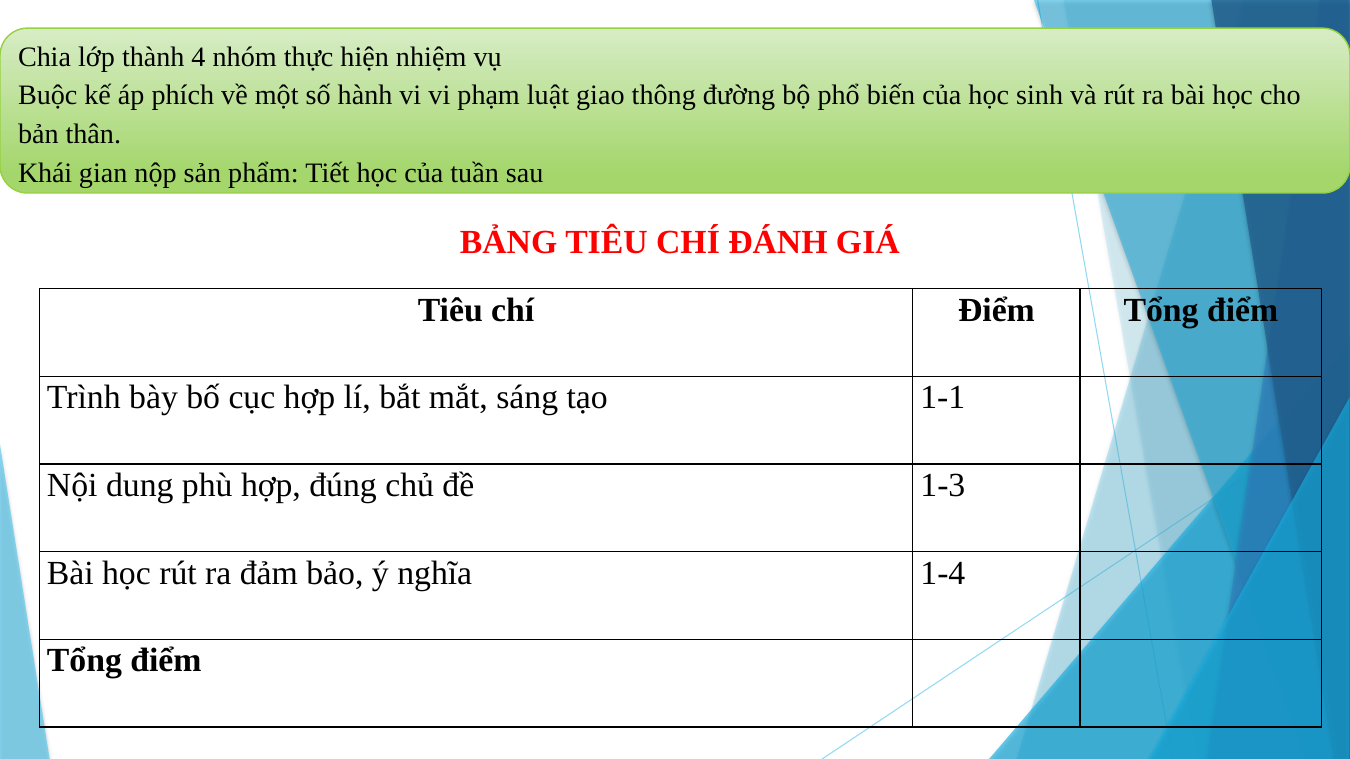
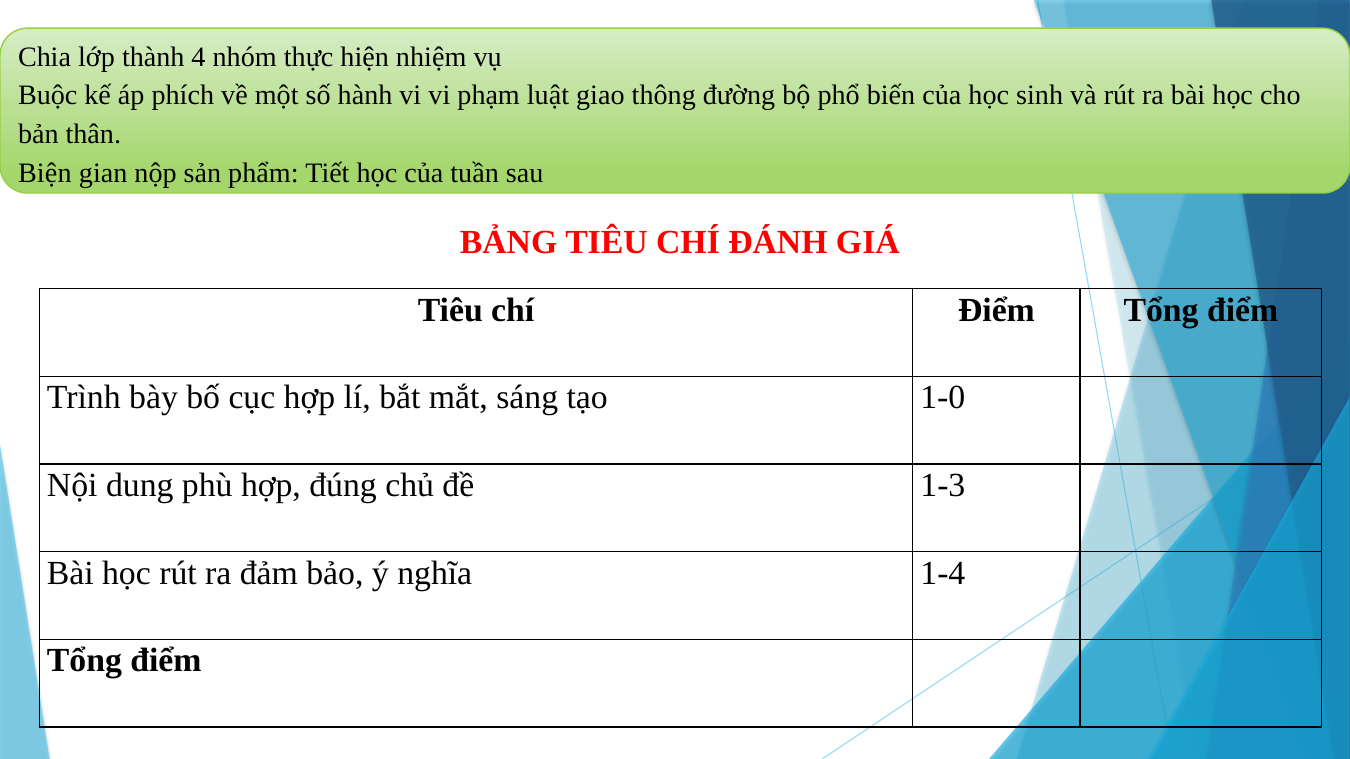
Khái: Khái -> Biện (45, 173)
1-1: 1-1 -> 1-0 (943, 398)
